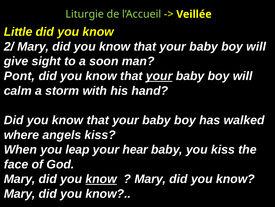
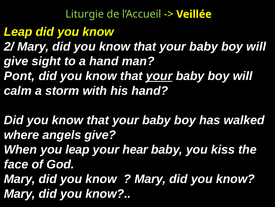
Little: Little -> Leap (18, 32)
a soon: soon -> hand (104, 61)
angels kiss: kiss -> give (100, 134)
know underline: present -> none (101, 178)
